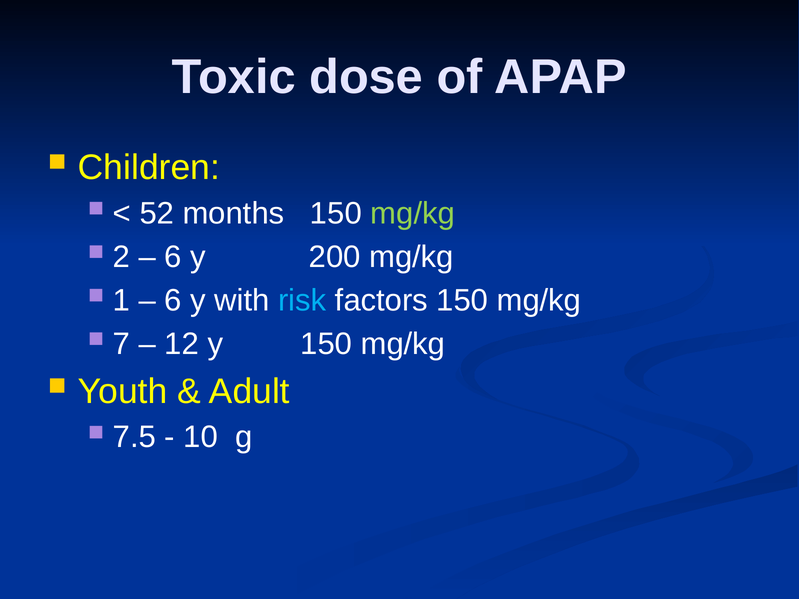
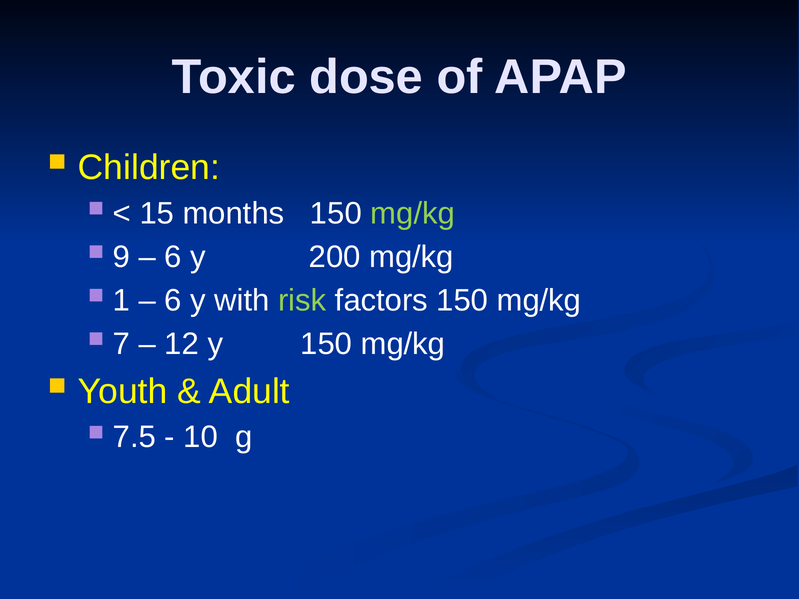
52: 52 -> 15 (157, 213)
2: 2 -> 9 (122, 257)
risk colour: light blue -> light green (302, 301)
